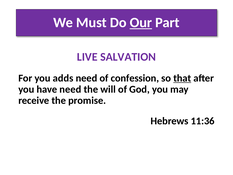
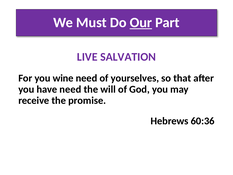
adds: adds -> wine (63, 78)
confession: confession -> yourselves (135, 78)
that underline: present -> none (182, 78)
11:36: 11:36 -> 60:36 (203, 121)
